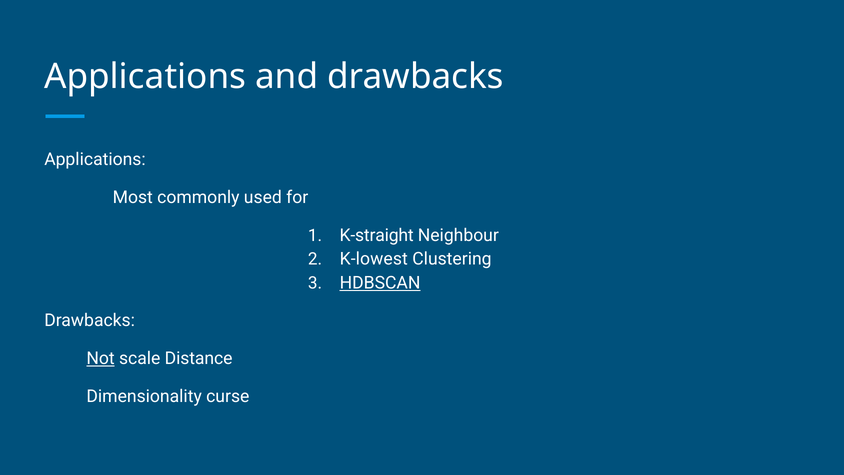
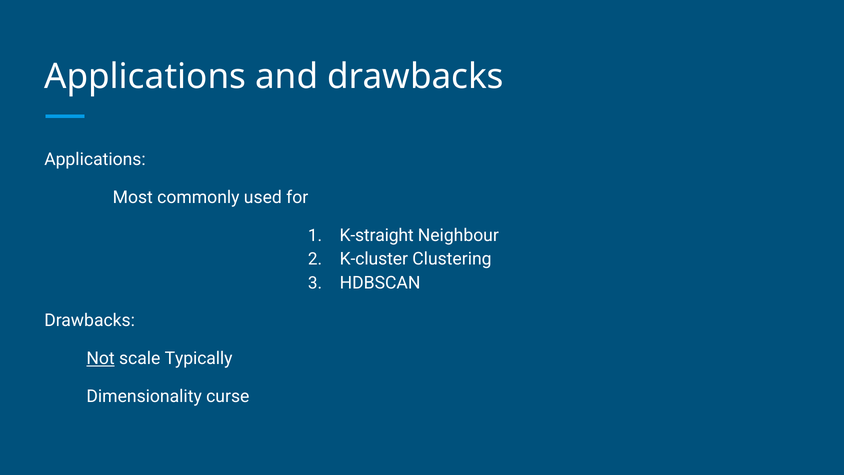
K-lowest: K-lowest -> K-cluster (374, 259)
HDBSCAN underline: present -> none (380, 283)
Distance: Distance -> Typically (199, 358)
